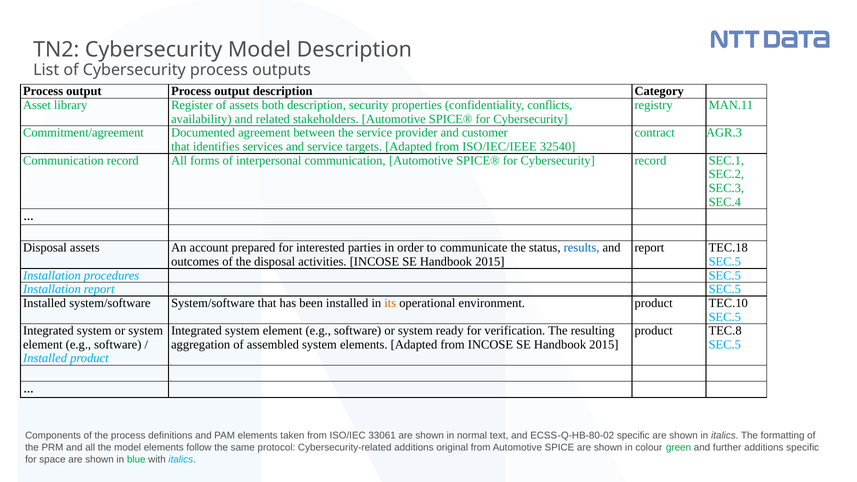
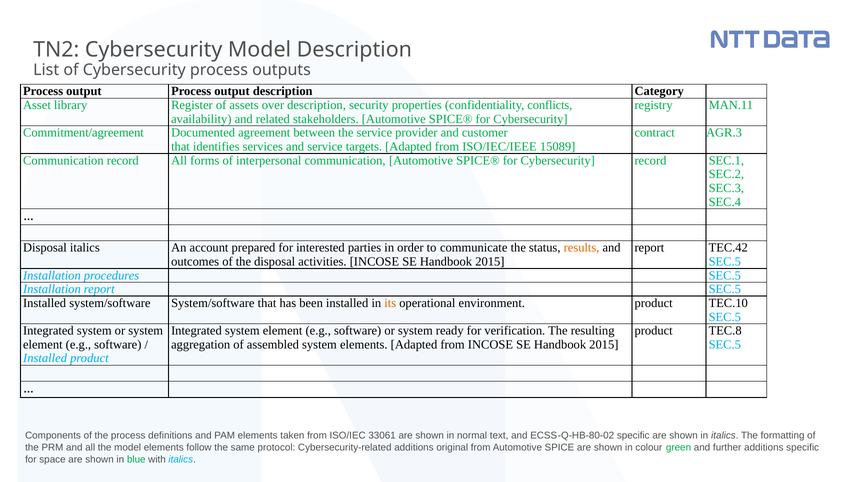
both: both -> over (273, 105)
32540: 32540 -> 15089 (558, 147)
Disposal assets: assets -> italics (85, 248)
results colour: blue -> orange (582, 248)
TEC.18: TEC.18 -> TEC.42 (728, 248)
